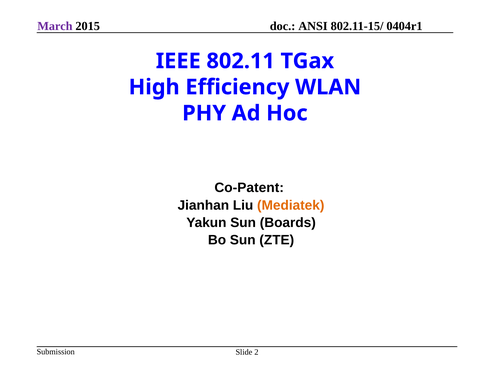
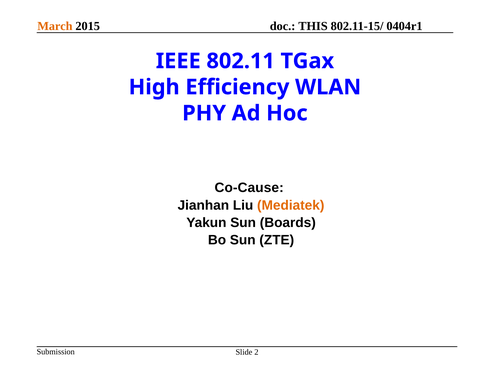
March colour: purple -> orange (55, 26)
ANSI: ANSI -> THIS (313, 26)
Co-Patent: Co-Patent -> Co-Cause (249, 188)
